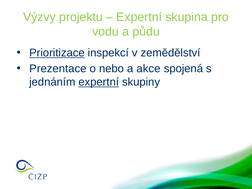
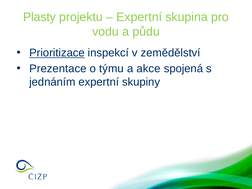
Výzvy: Výzvy -> Plasty (39, 17)
nebo: nebo -> týmu (111, 69)
expertní underline: present -> none (99, 82)
